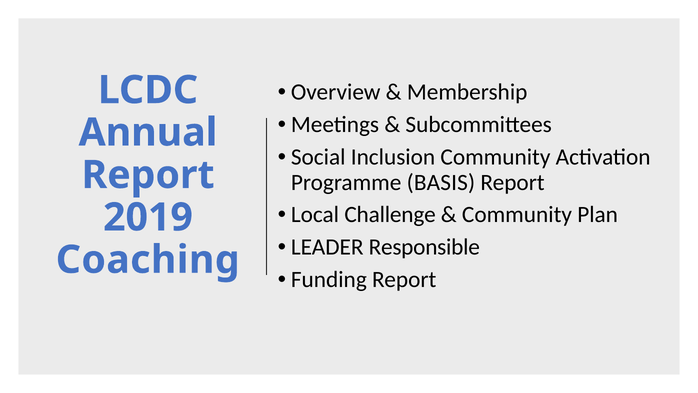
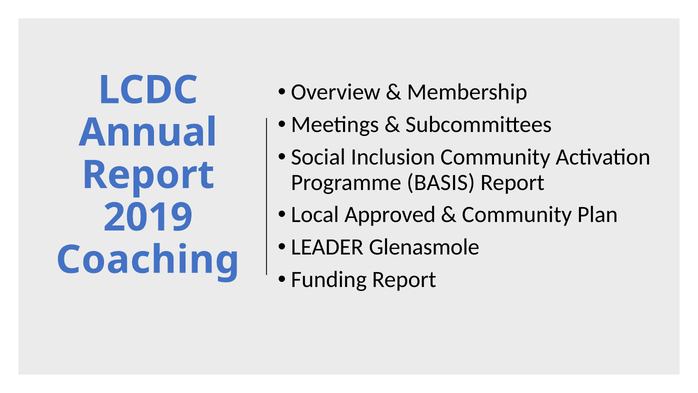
Challenge: Challenge -> Approved (390, 215)
Responsible: Responsible -> Glenasmole (424, 247)
